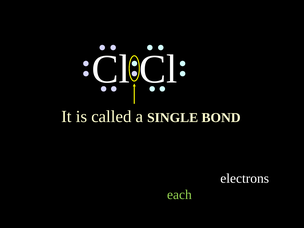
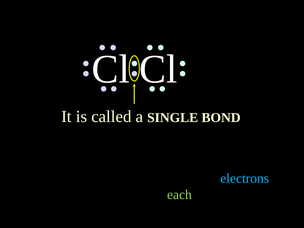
electrons colour: white -> light blue (245, 178)
